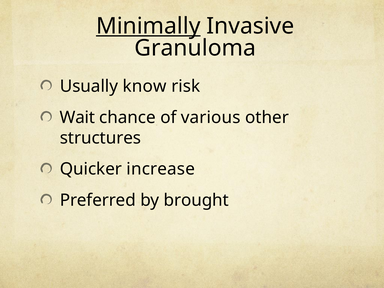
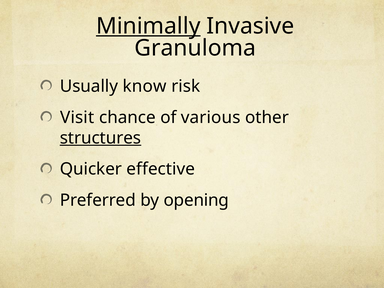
Wait: Wait -> Visit (77, 117)
structures underline: none -> present (100, 138)
increase: increase -> effective (161, 169)
brought: brought -> opening (196, 200)
